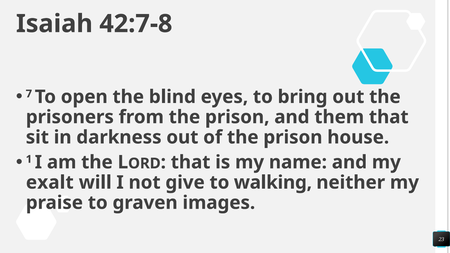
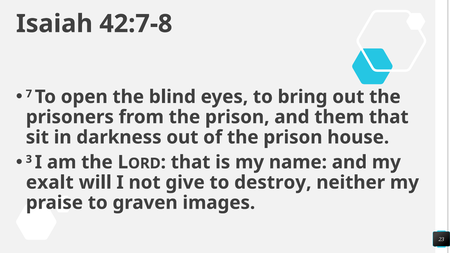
1: 1 -> 3 (29, 159)
walking: walking -> destroy (273, 183)
